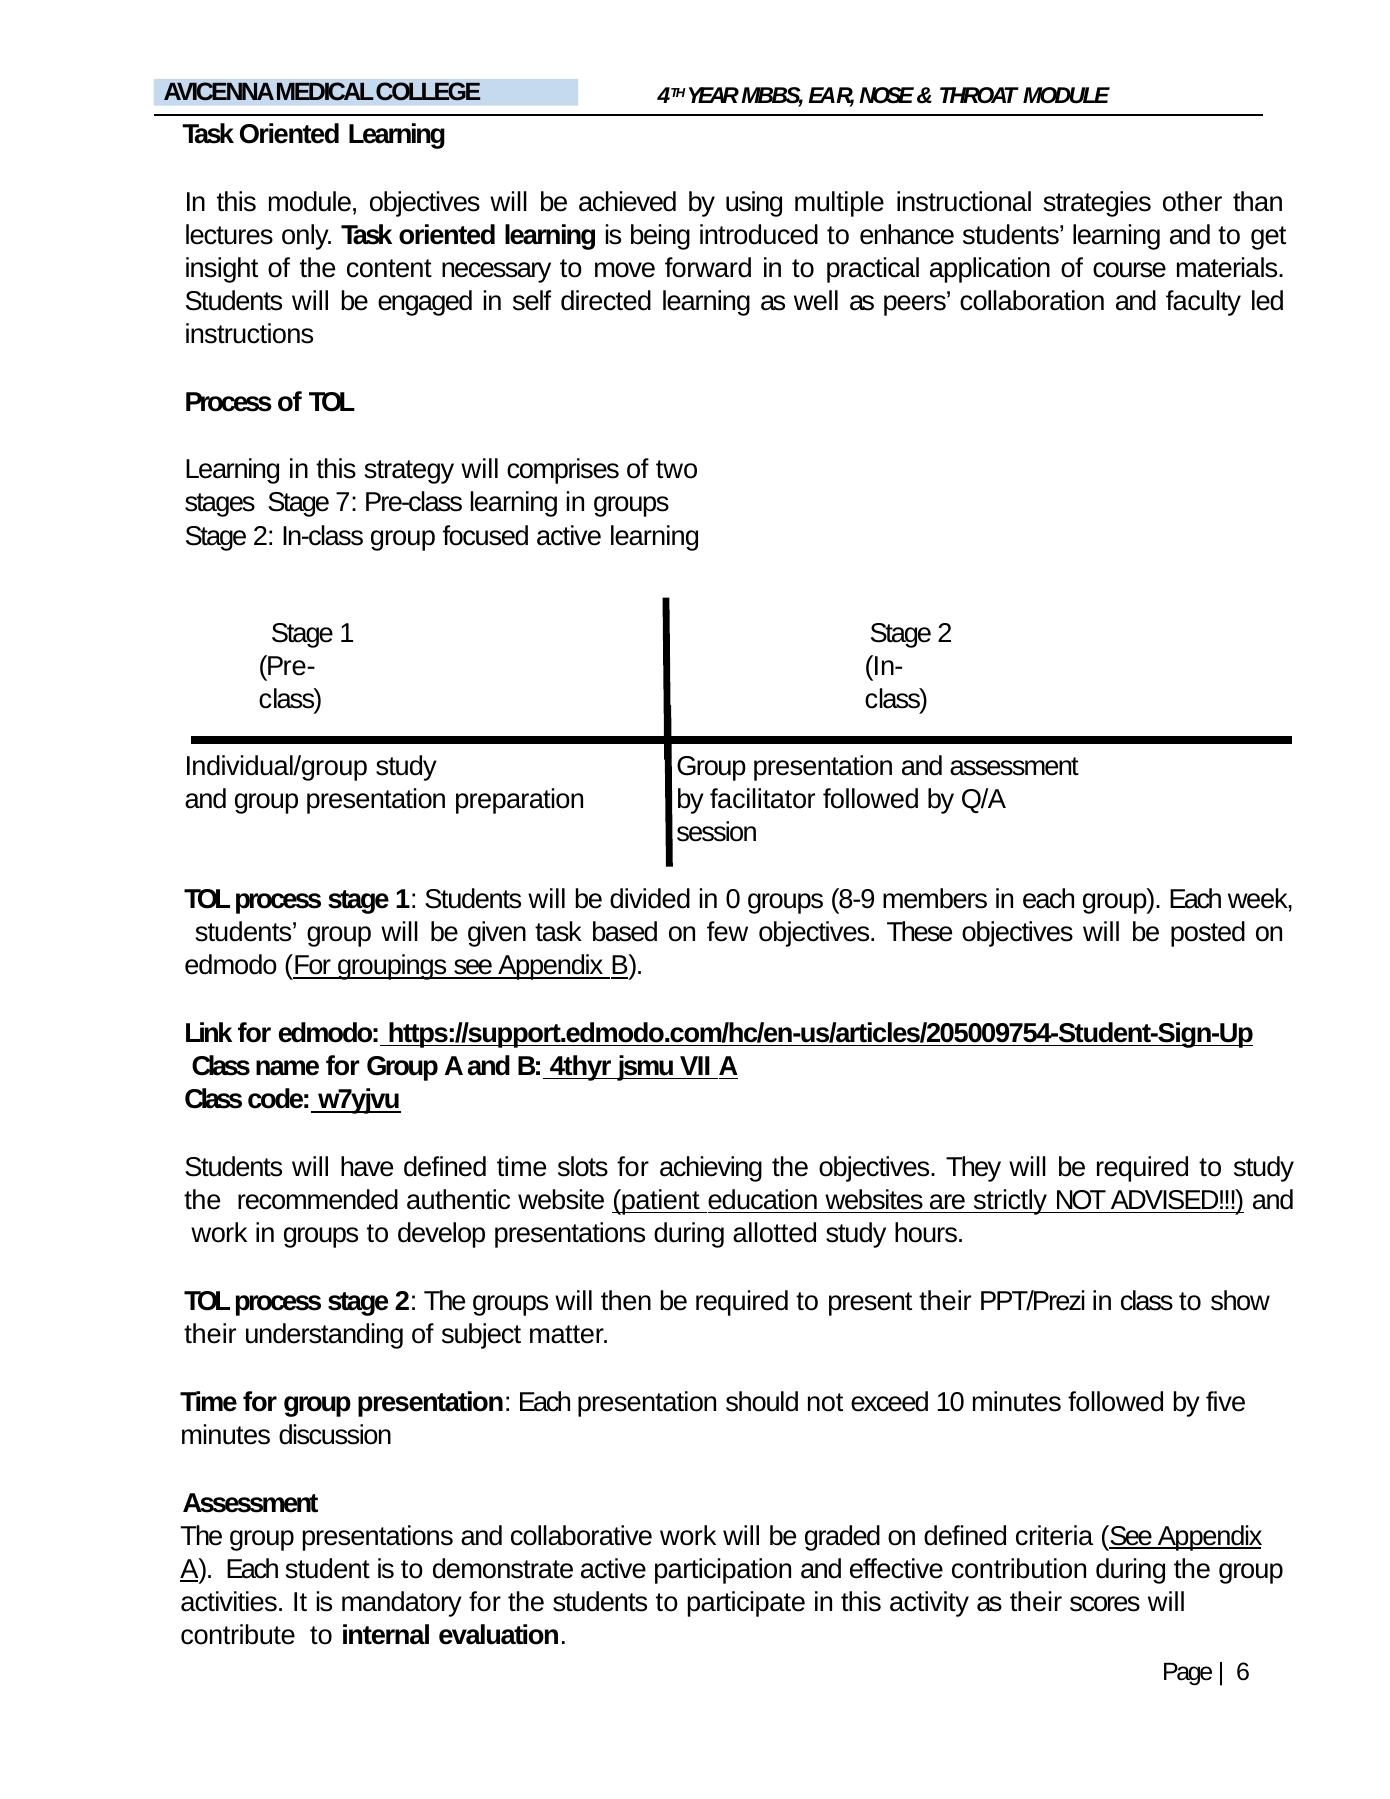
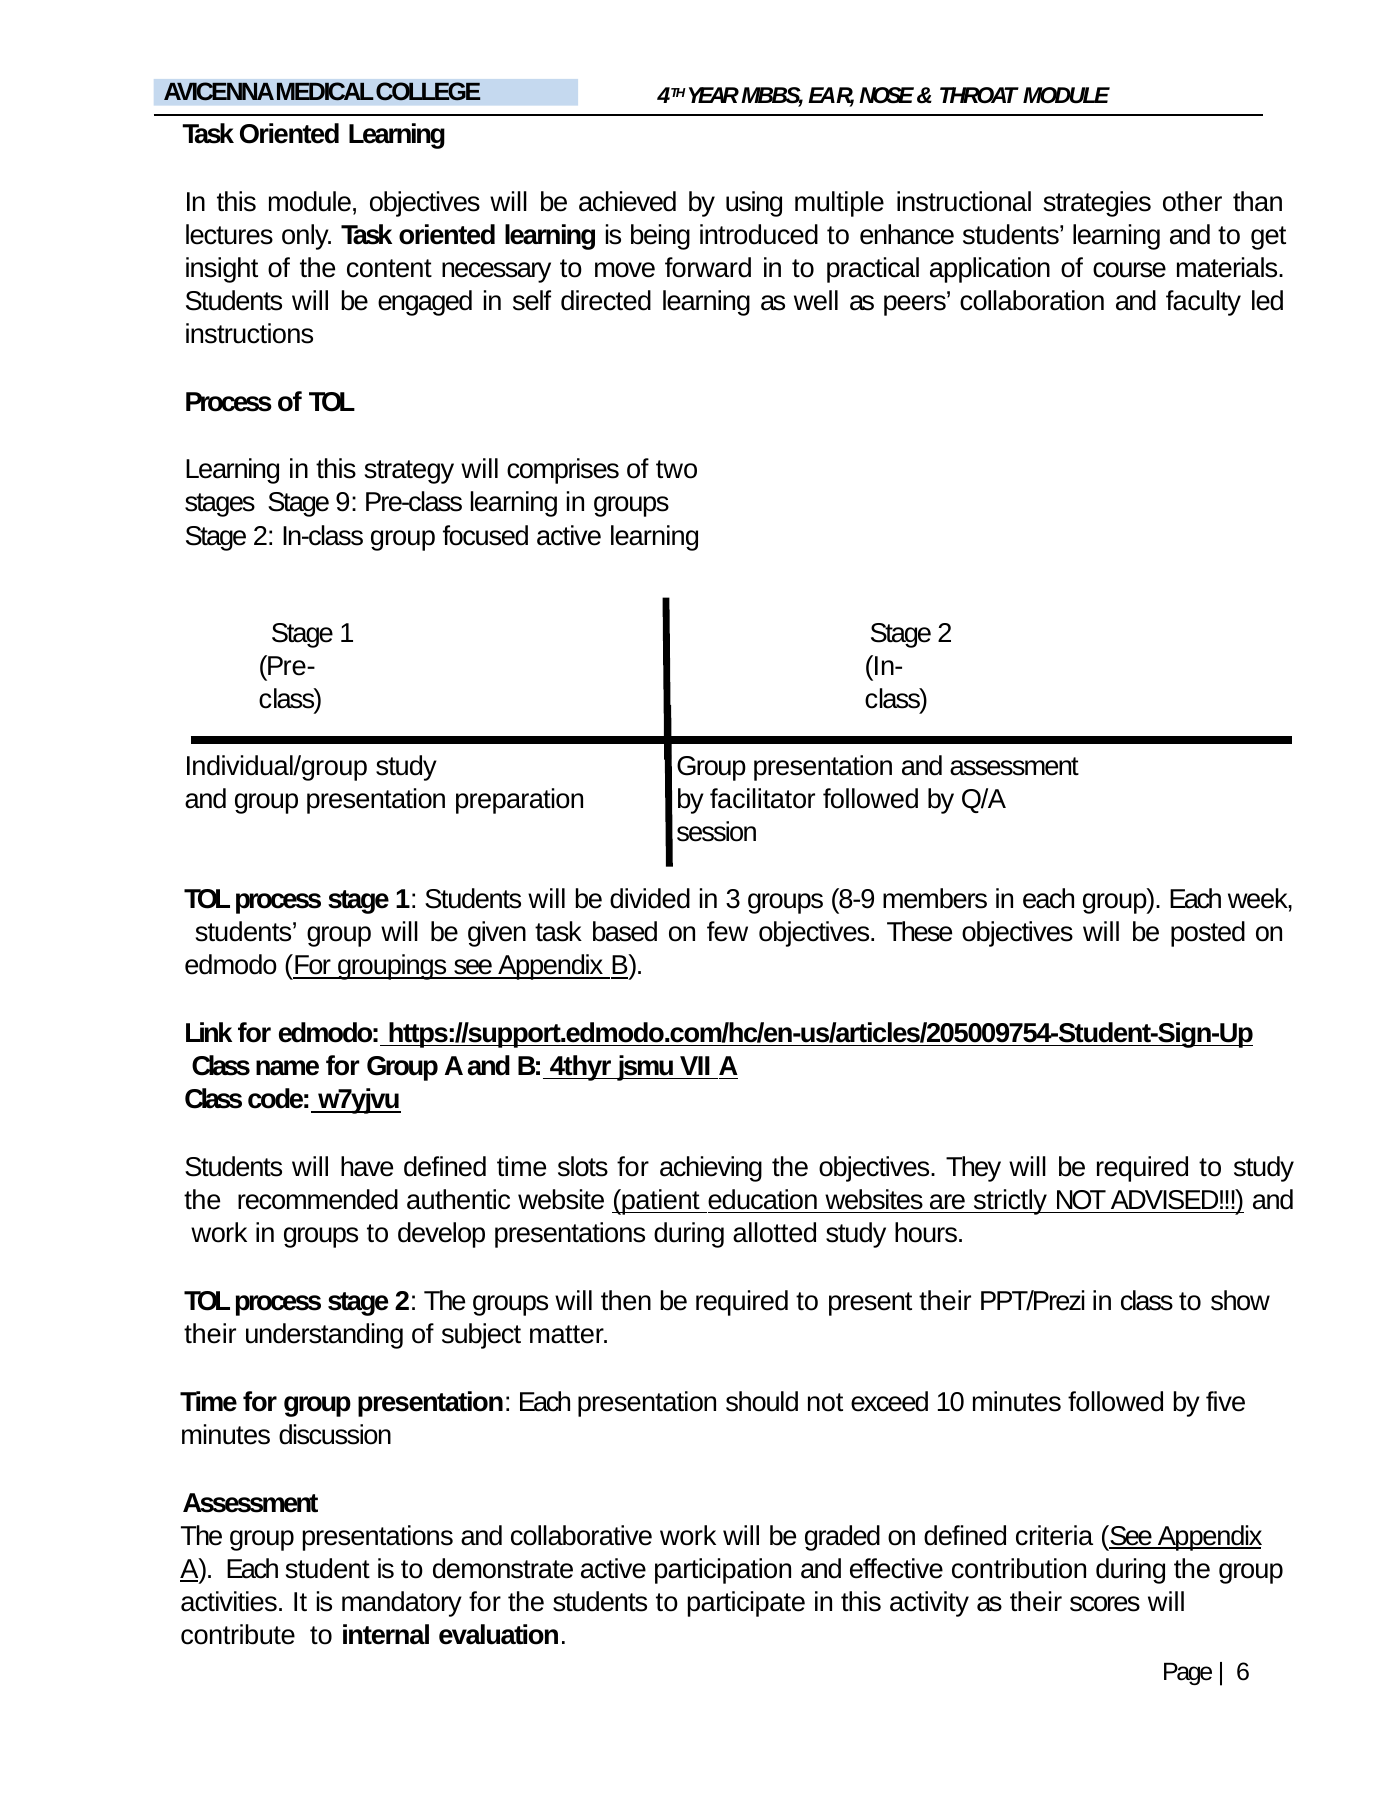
7: 7 -> 9 (347, 503)
0: 0 -> 3 (733, 900)
